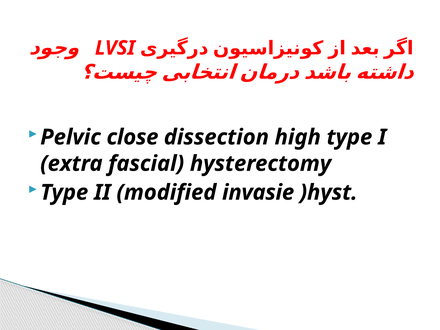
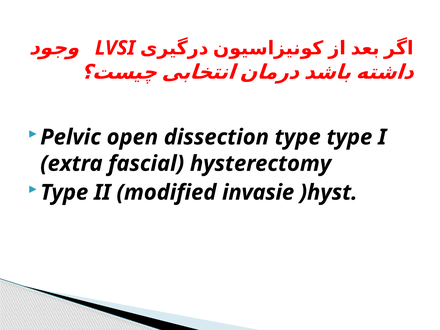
close: close -> open (132, 137)
dissection high: high -> type (298, 137)
